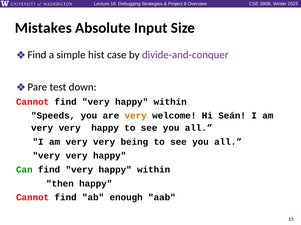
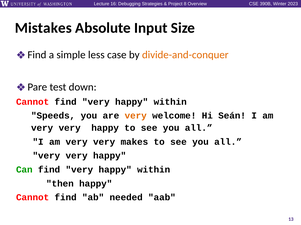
hist: hist -> less (96, 55)
divide-and-conquer colour: purple -> orange (185, 55)
being: being -> makes (134, 142)
enough: enough -> needed (126, 198)
